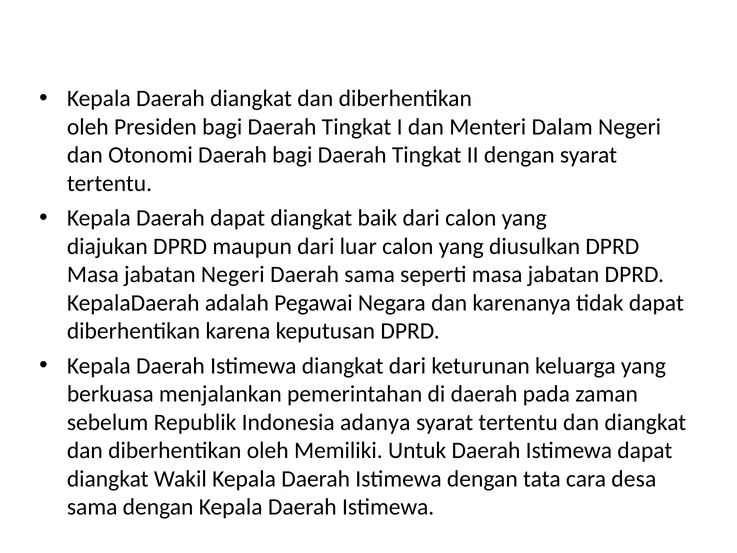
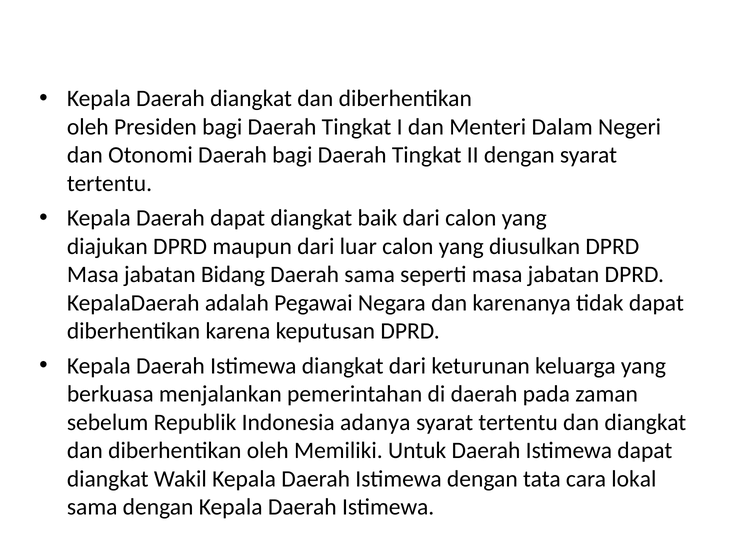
jabatan Negeri: Negeri -> Bidang (233, 274)
desa: desa -> lokal (634, 479)
